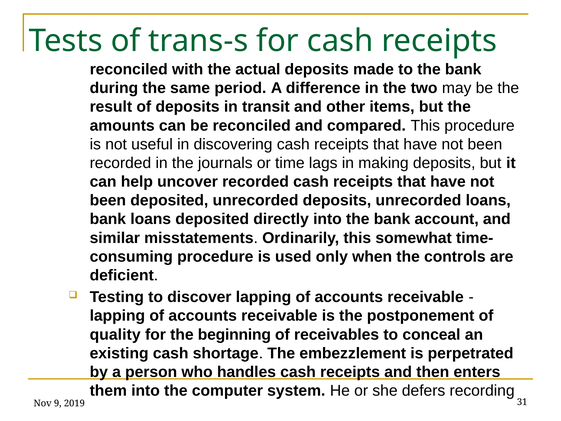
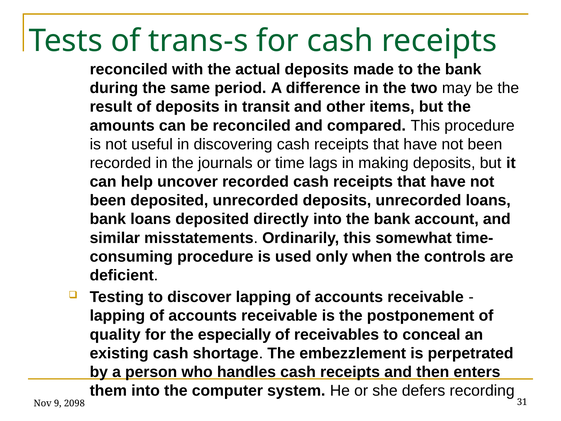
beginning: beginning -> especially (234, 334)
2019: 2019 -> 2098 (74, 403)
